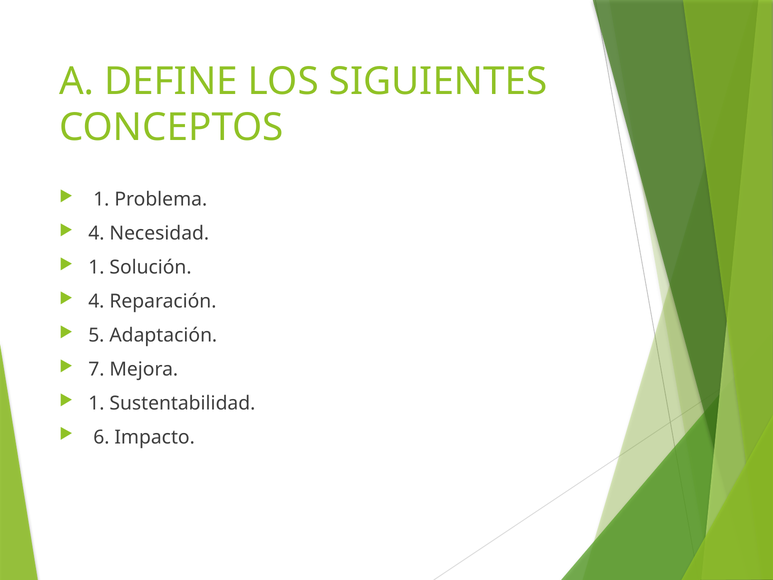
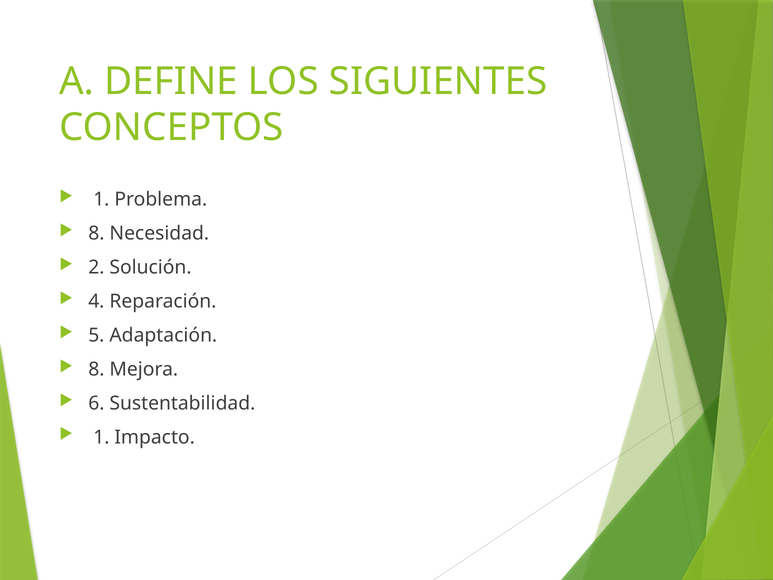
4: 4 -> 8 (96, 233)
1: 1 -> 2 (96, 267)
7: 7 -> 8 (96, 369)
1: 1 -> 6 (96, 403)
6: 6 -> 1 (101, 437)
